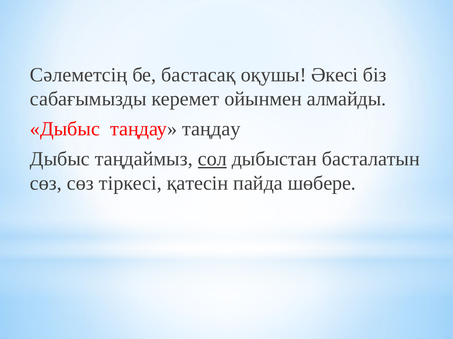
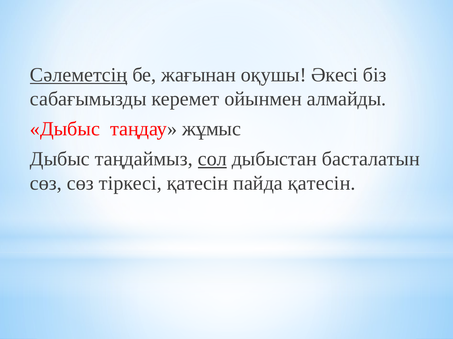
Сәлеметсің underline: none -> present (79, 75)
бастасақ: бастасақ -> жағынан (199, 75)
таңдау таңдау: таңдау -> жұмыс (212, 129)
пайда шөбере: шөбере -> қатесін (322, 184)
